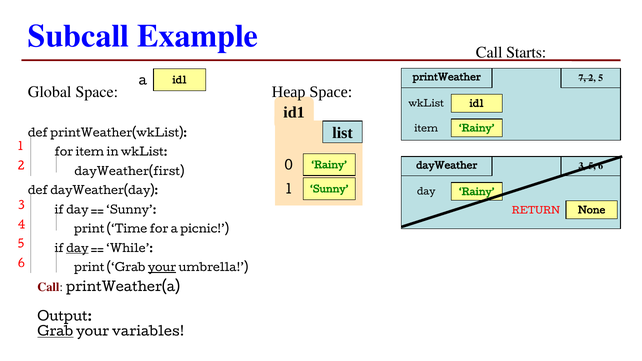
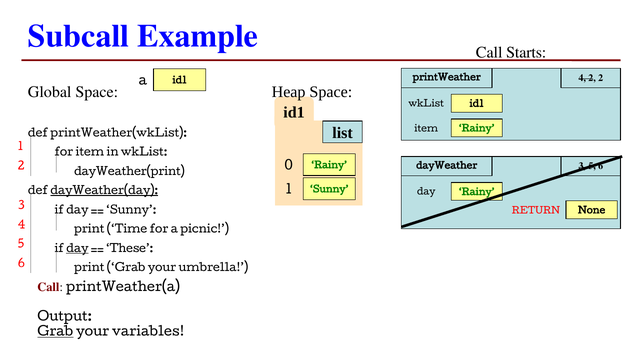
7: 7 -> 4 (582, 78)
2 5: 5 -> 2 (601, 78)
dayWeather(first: dayWeather(first -> dayWeather(print (129, 172)
dayWeather(day underline: none -> present (104, 191)
While: While -> These (130, 249)
your underline: present -> none (162, 268)
